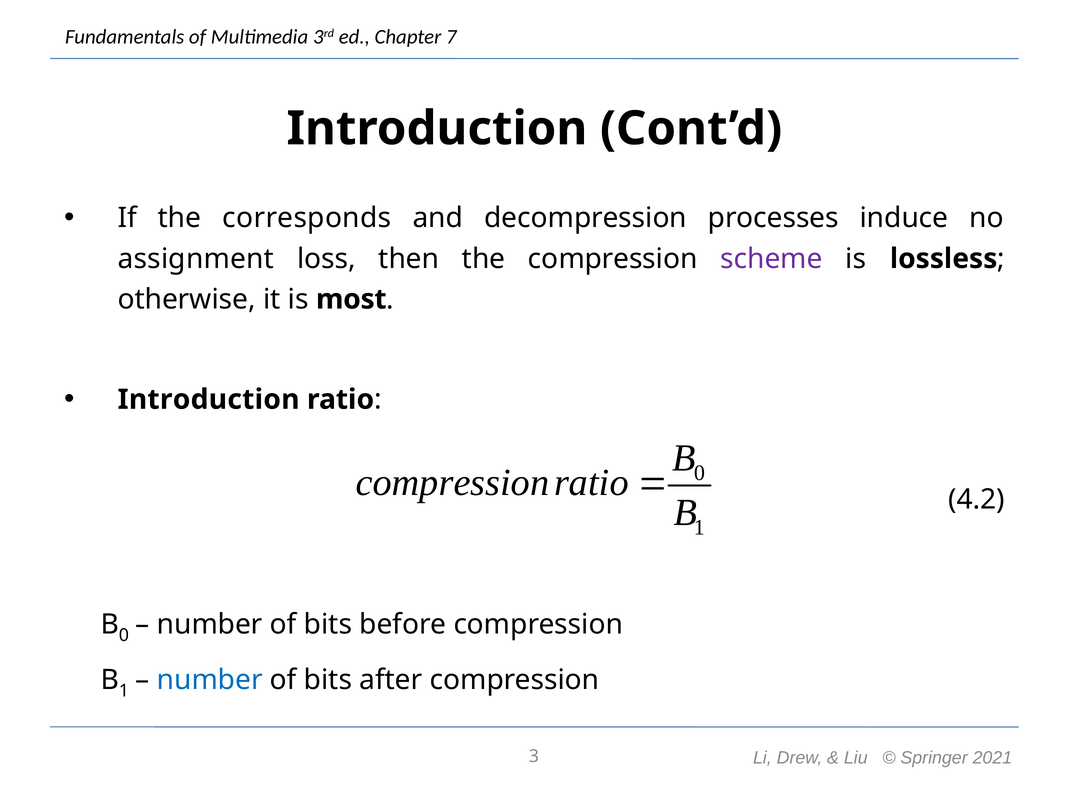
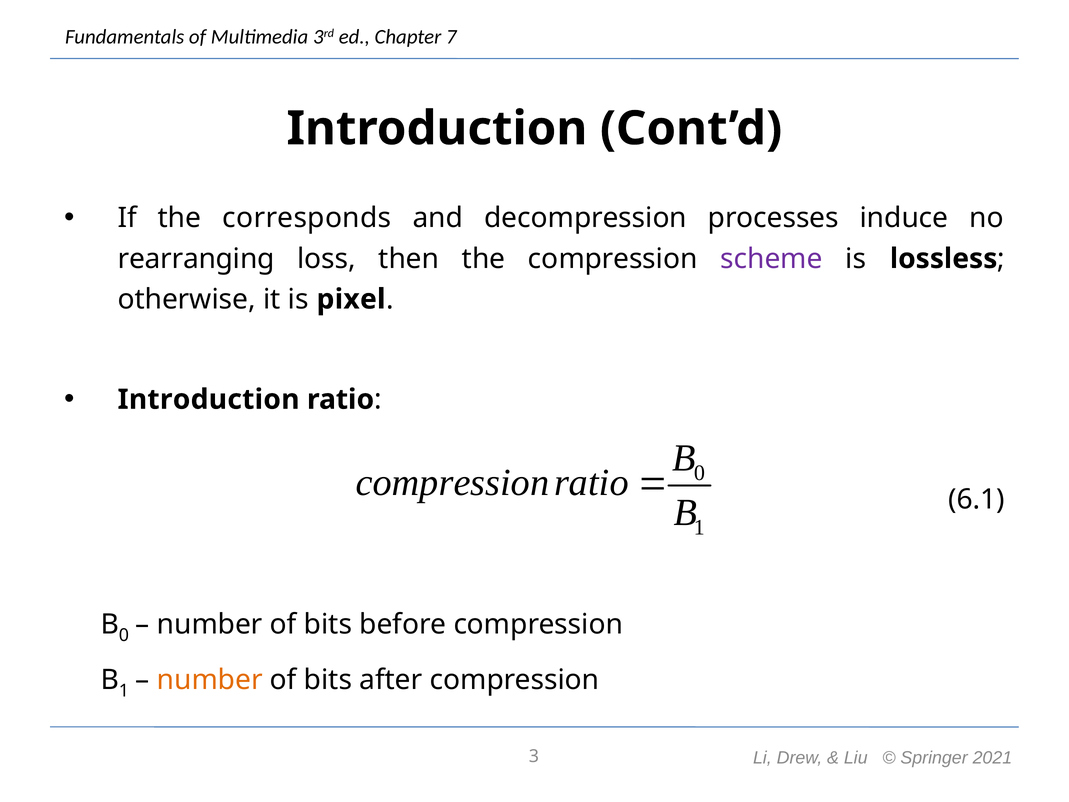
assignment: assignment -> rearranging (196, 259)
most: most -> pixel (351, 299)
4.2: 4.2 -> 6.1 (977, 500)
number colour: blue -> orange (210, 680)
